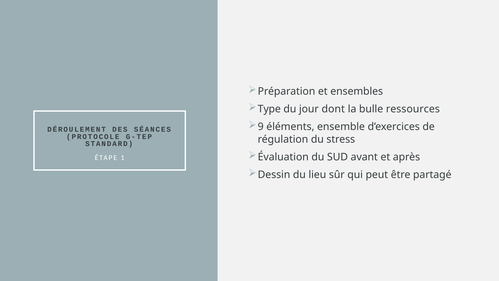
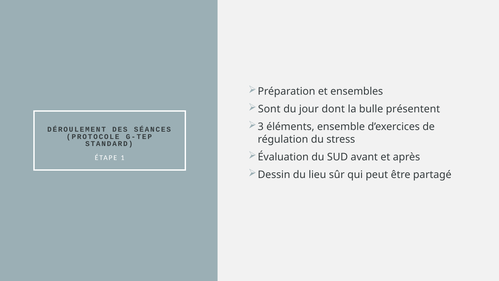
Type: Type -> Sont (269, 109)
ressources: ressources -> présentent (413, 109)
9: 9 -> 3 (261, 127)
